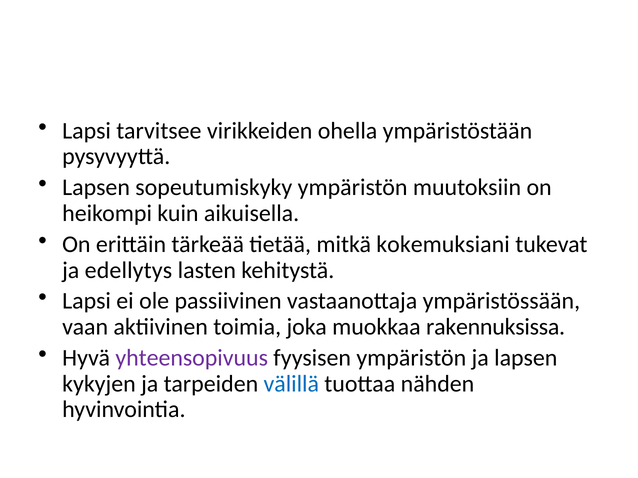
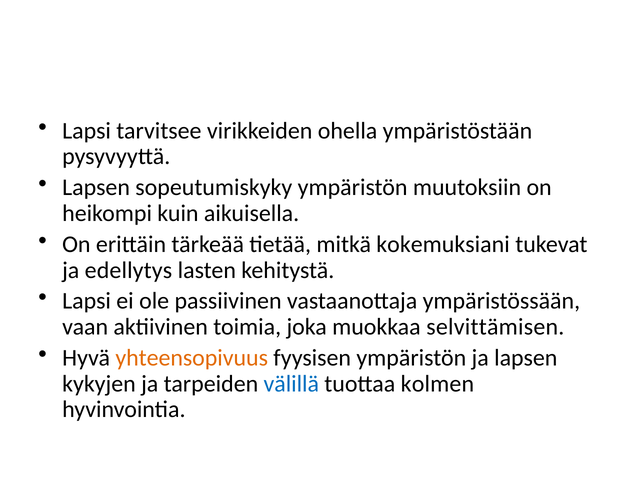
rakennuksissa: rakennuksissa -> selvittämisen (495, 327)
yhteensopivuus colour: purple -> orange (192, 358)
nähden: nähden -> kolmen (437, 384)
